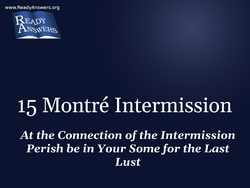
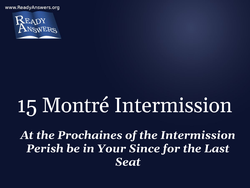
Connection: Connection -> Prochaines (90, 135)
Some: Some -> Since (144, 148)
Lust: Lust -> Seat (128, 162)
